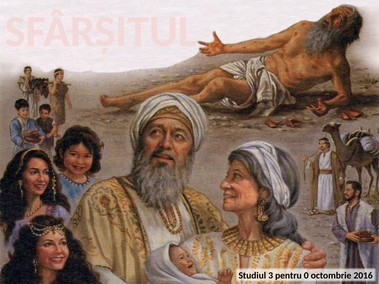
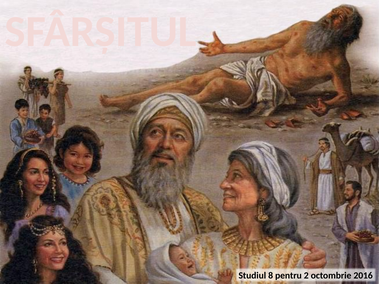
3: 3 -> 8 (271, 276)
0: 0 -> 2 (306, 276)
